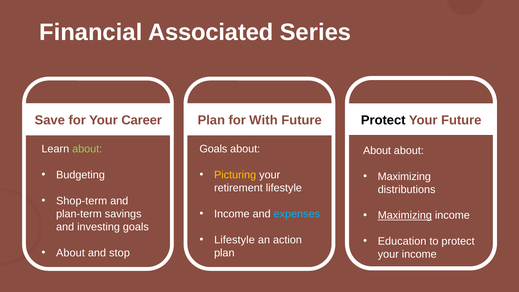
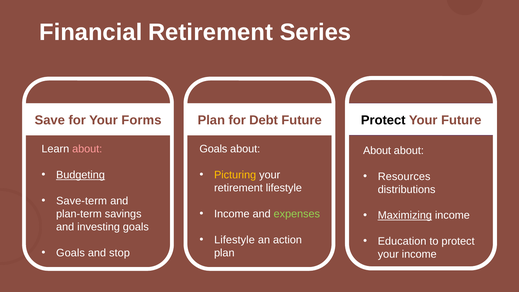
Financial Associated: Associated -> Retirement (211, 32)
Career: Career -> Forms (141, 120)
With: With -> Debt (264, 120)
about colour: light green -> pink (87, 149)
Budgeting underline: none -> present (80, 175)
Maximizing: Maximizing -> Resources (404, 176)
Shop-term: Shop-term -> Save-term (82, 201)
expenses colour: light blue -> light green (297, 214)
About: About -> Goals (71, 253)
